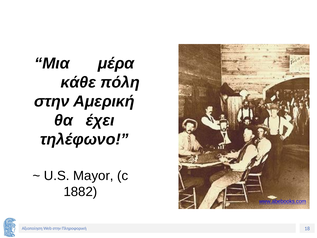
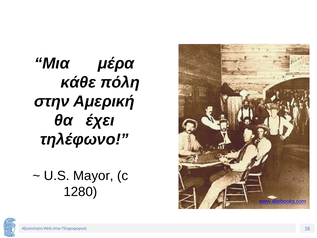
1882: 1882 -> 1280 (80, 192)
